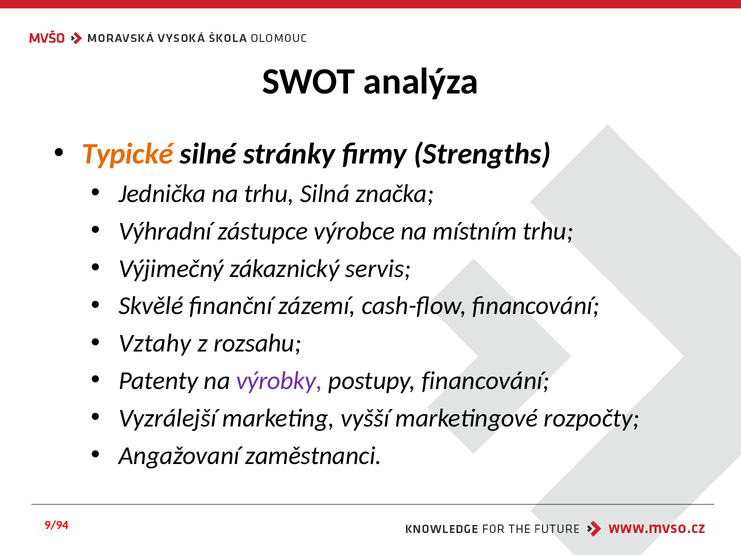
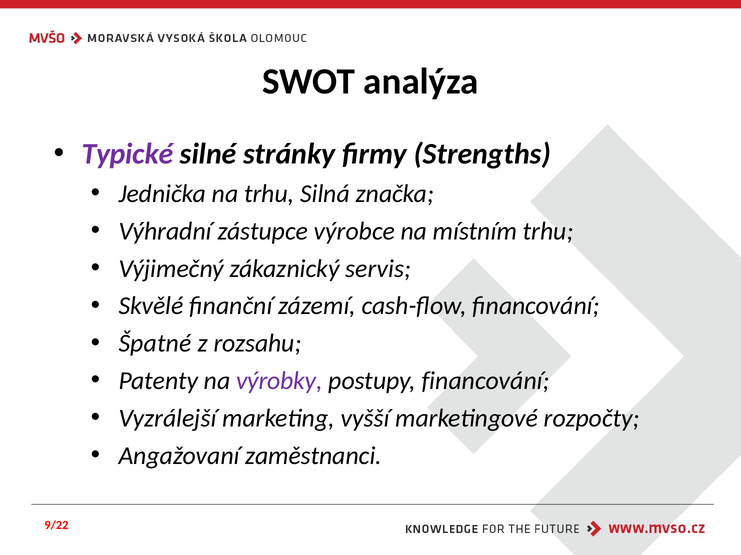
Typické colour: orange -> purple (127, 154)
Vztahy: Vztahy -> Špatné (155, 344)
9/94: 9/94 -> 9/22 (56, 526)
